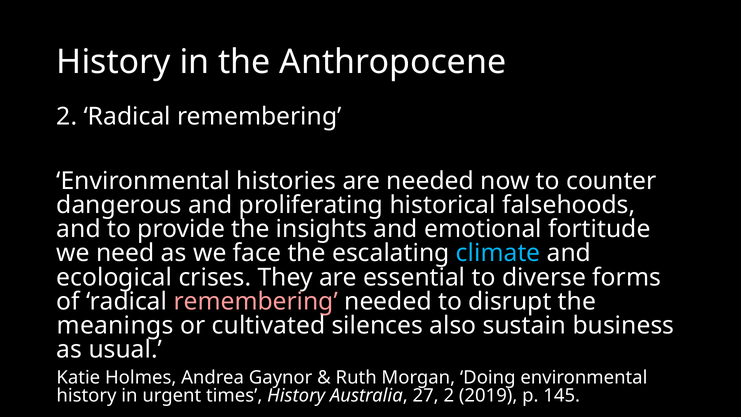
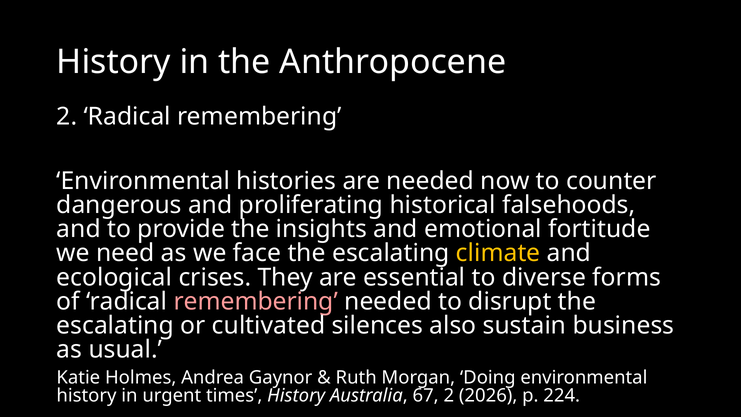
climate colour: light blue -> yellow (498, 253)
meanings: meanings -> escalating (115, 325)
27: 27 -> 67 (426, 396)
2019: 2019 -> 2026 (488, 396)
145: 145 -> 224 (562, 396)
